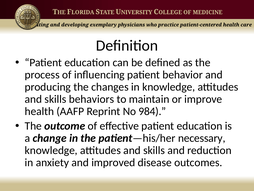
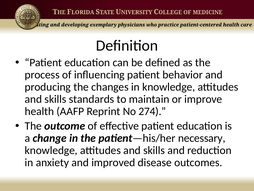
behaviors: behaviors -> standards (92, 99)
984: 984 -> 274 (152, 111)
